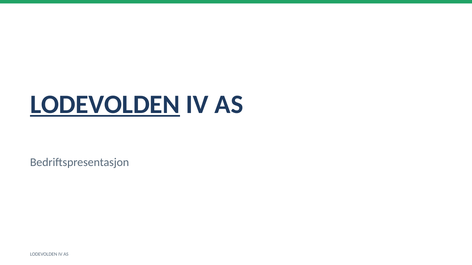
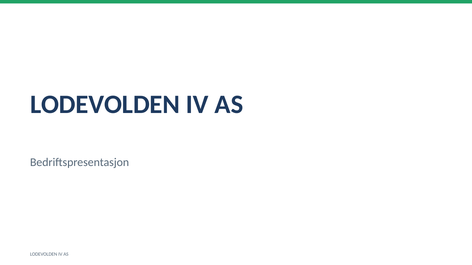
LODEVOLDEN underline: present -> none (105, 105)
